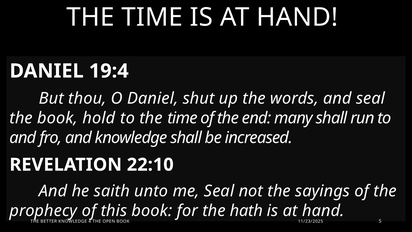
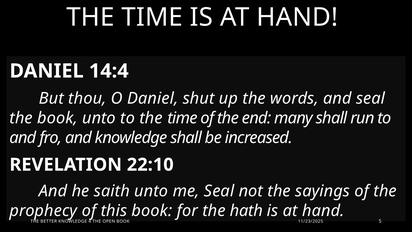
19:4: 19:4 -> 14:4 (109, 71)
book hold: hold -> unto (99, 118)
